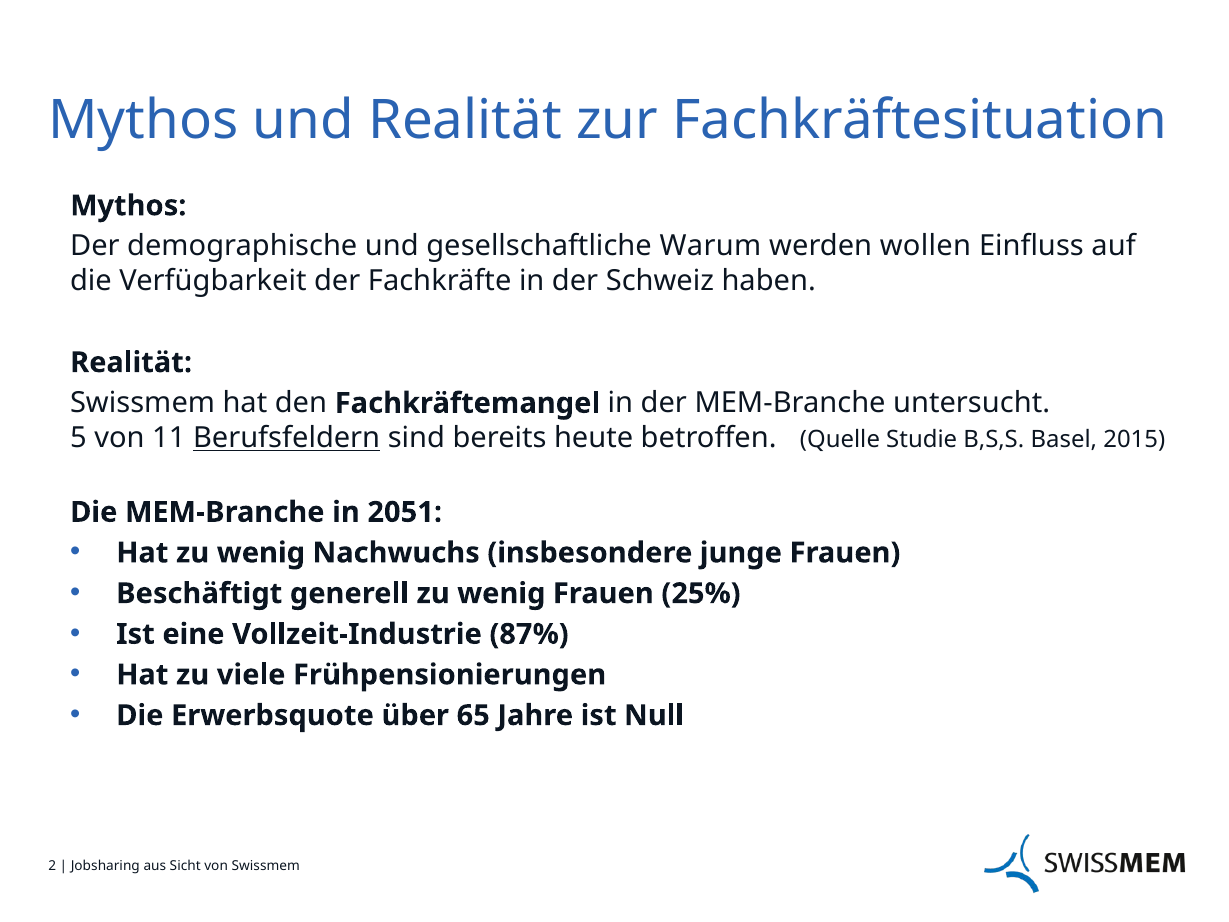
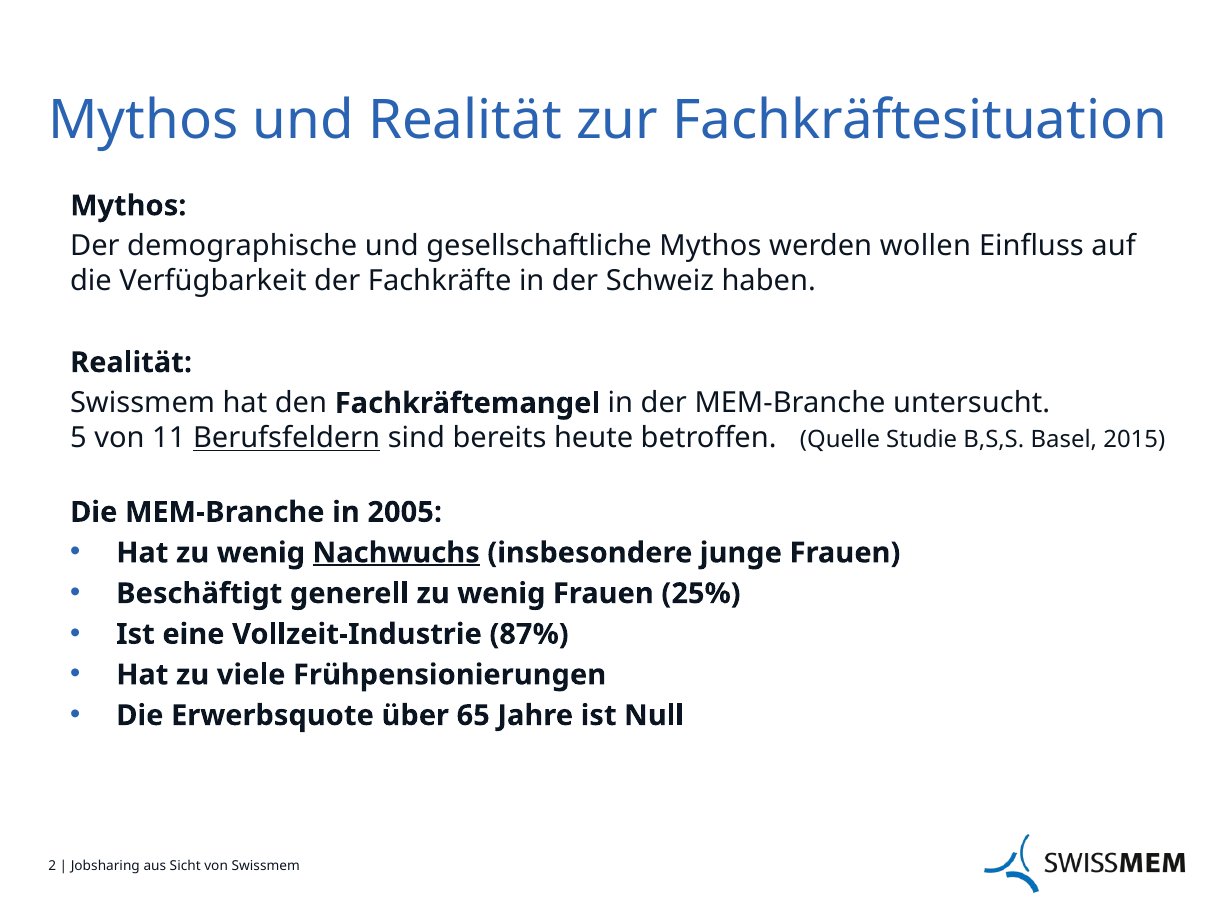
gesellschaftliche Warum: Warum -> Mythos (710, 246)
2051: 2051 -> 2005 (405, 512)
Nachwuchs underline: none -> present (396, 553)
